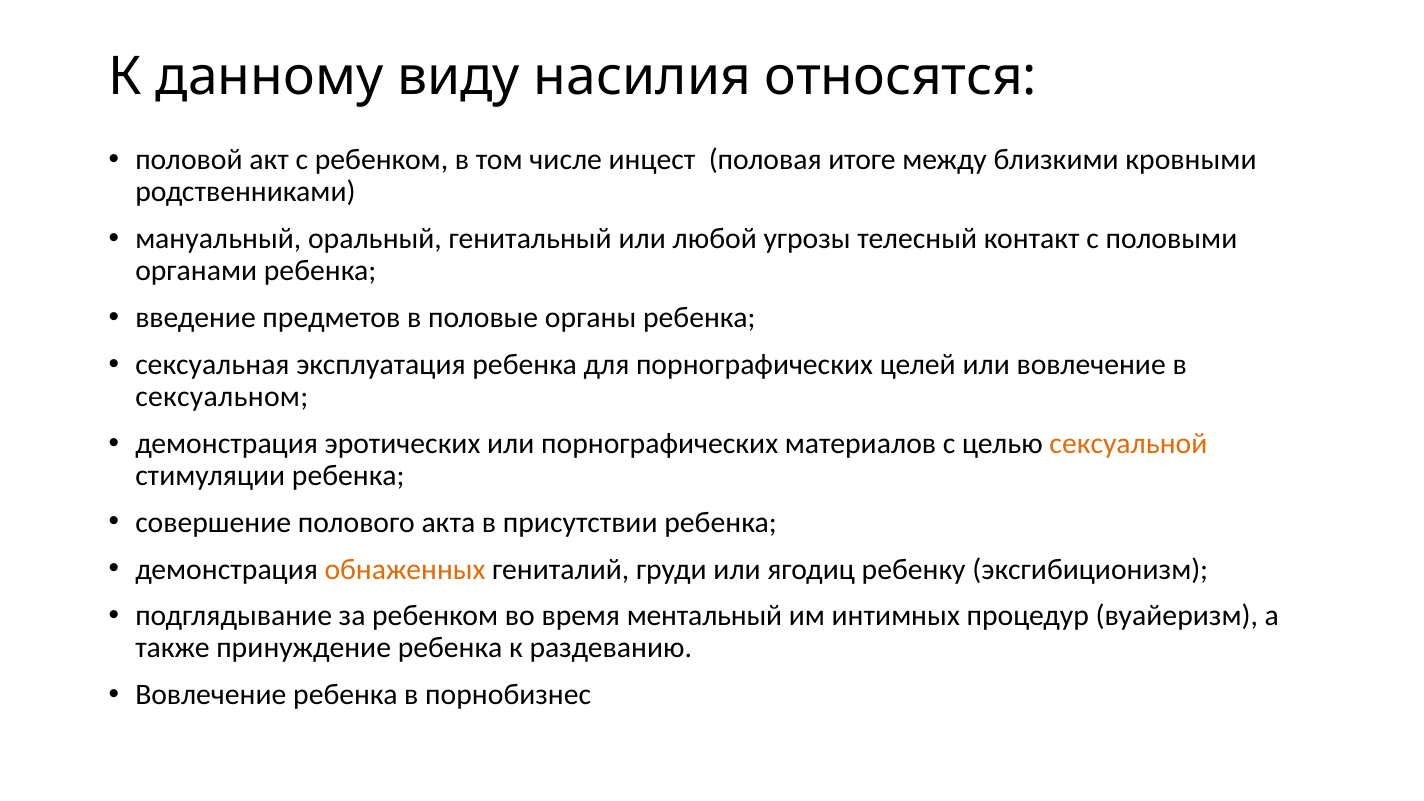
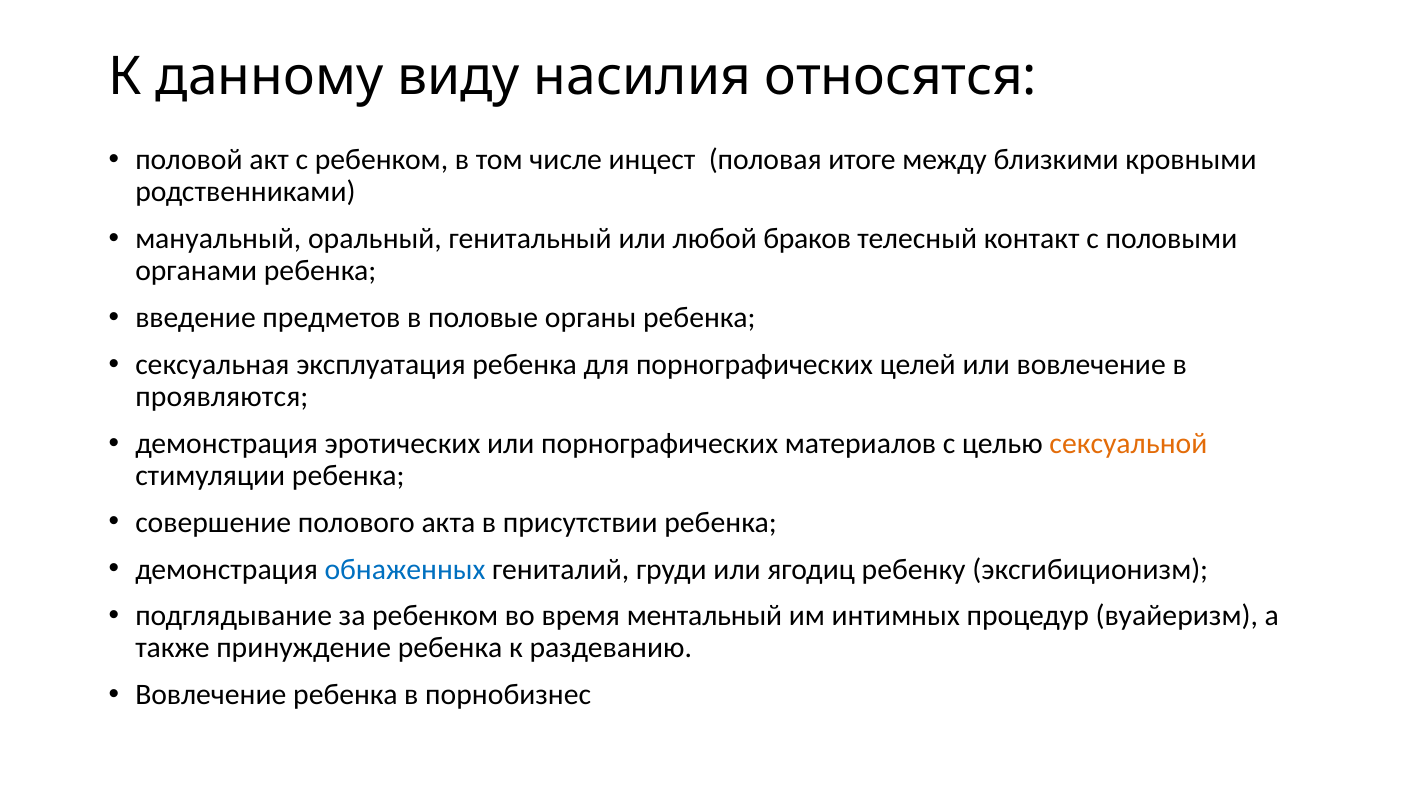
угрозы: угрозы -> браков (807, 239)
сексуальном: сексуальном -> проявляются (222, 397)
обнаженных colour: orange -> blue (405, 569)
